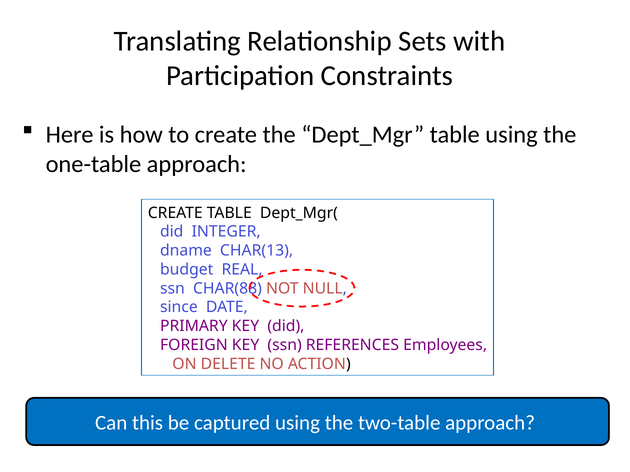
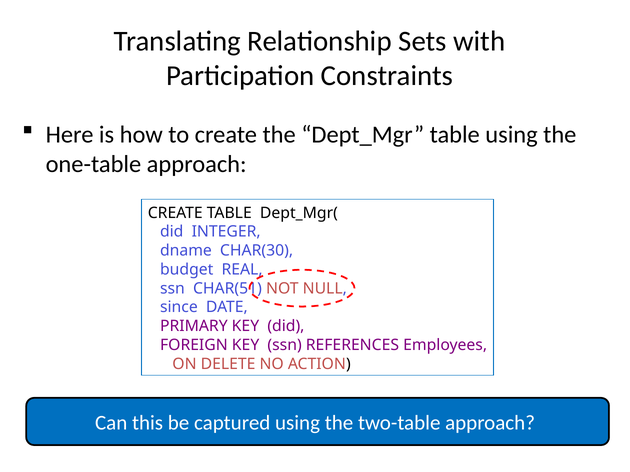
CHAR(13: CHAR(13 -> CHAR(30 (257, 251)
CHAR(88: CHAR(88 -> CHAR(51 (227, 289)
